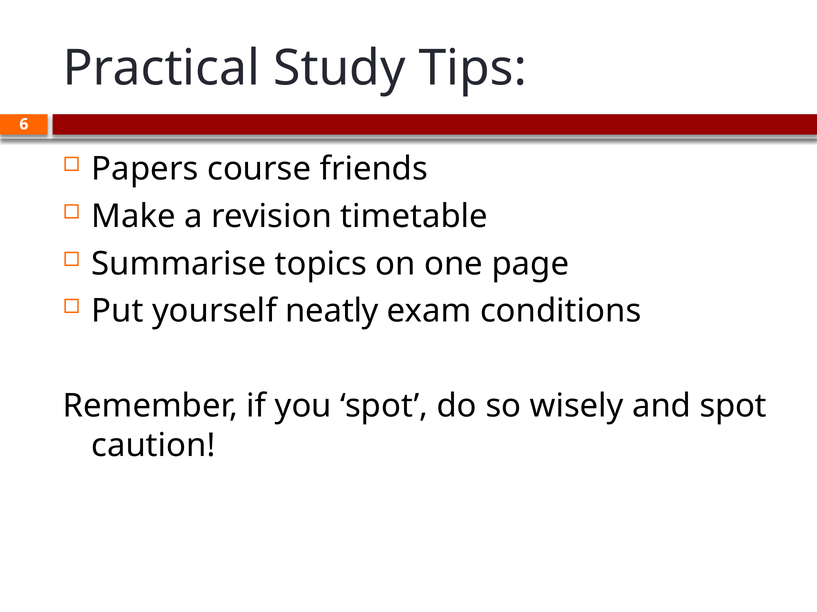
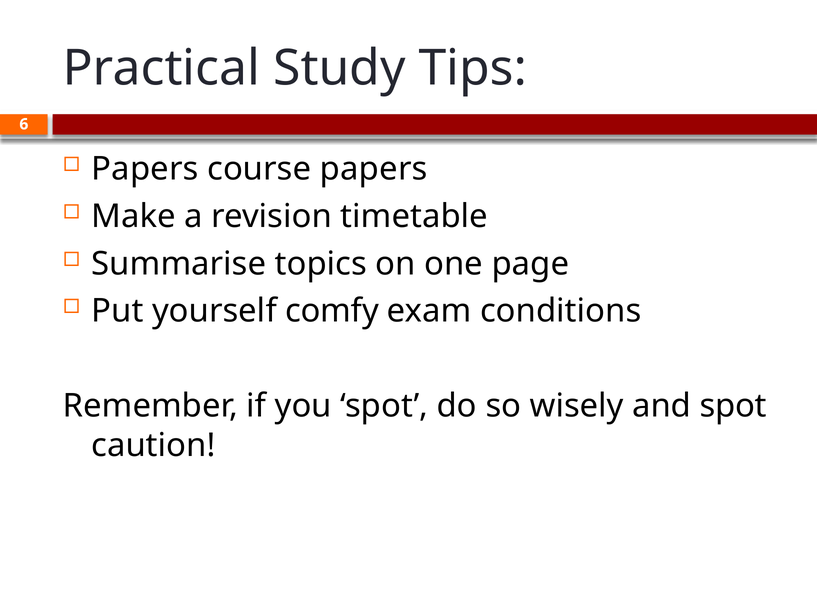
course friends: friends -> papers (374, 169)
neatly: neatly -> comfy (332, 312)
